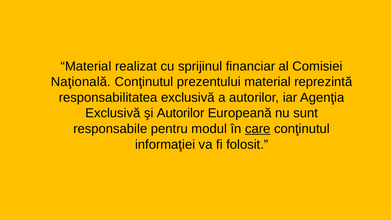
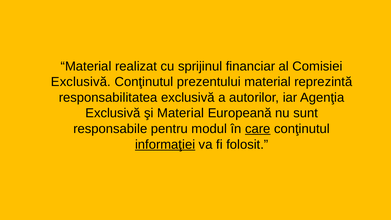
Naţională: Naţională -> Exclusivă (81, 82)
şi Autorilor: Autorilor -> Material (181, 113)
informaţiei underline: none -> present (165, 144)
